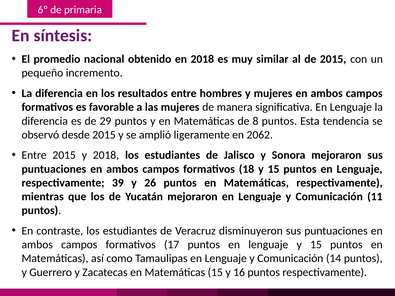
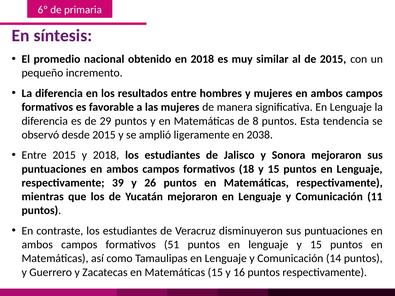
2062: 2062 -> 2038 (260, 135)
17: 17 -> 51 (172, 245)
